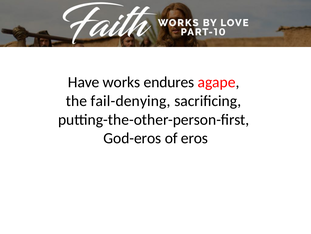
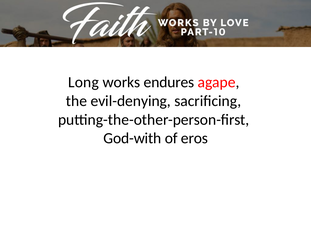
Have: Have -> Long (84, 82)
fail-denying: fail-denying -> evil-denying (131, 101)
God-eros: God-eros -> God-with (132, 138)
